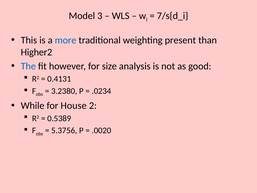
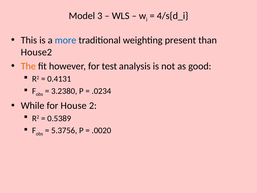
7/s{d_i: 7/s{d_i -> 4/s{d_i (173, 16)
Higher2: Higher2 -> House2 (36, 52)
The colour: blue -> orange (28, 66)
size: size -> test (109, 66)
